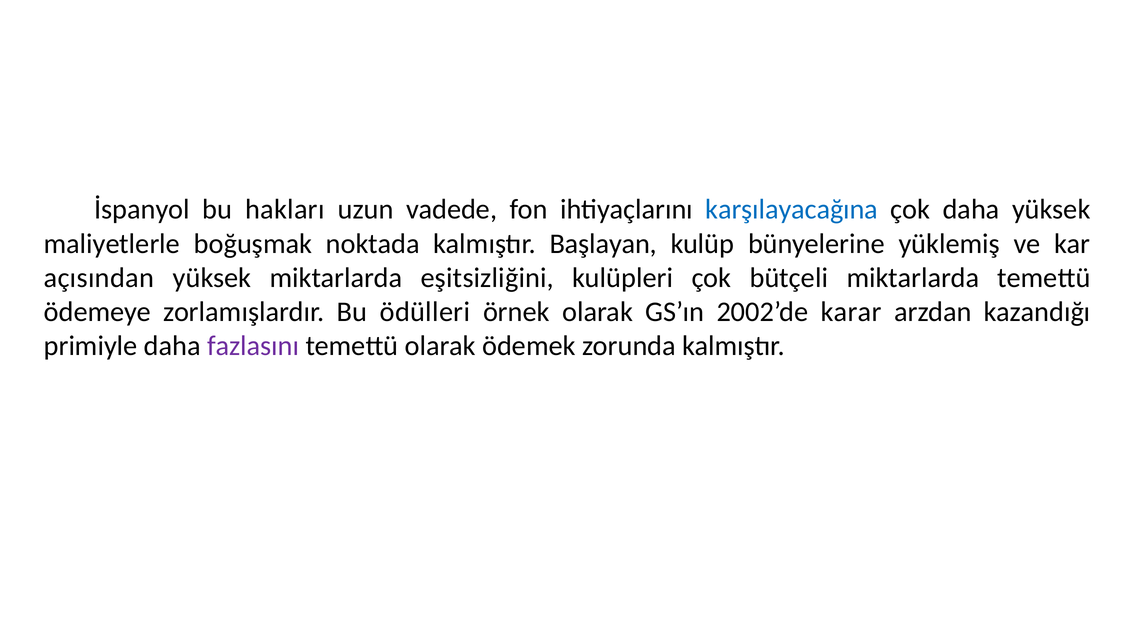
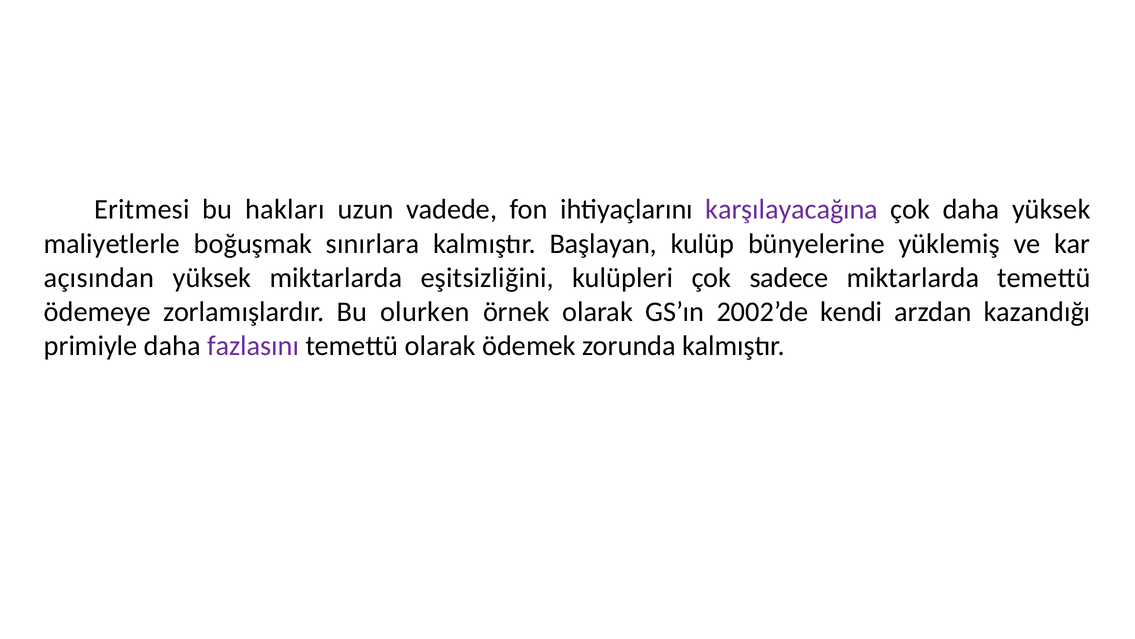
İspanyol: İspanyol -> Eritmesi (142, 209)
karşılayacağına colour: blue -> purple (792, 209)
noktada: noktada -> sınırlara (373, 243)
bütçeli: bütçeli -> sadece (789, 277)
ödülleri: ödülleri -> olurken (425, 312)
karar: karar -> kendi (851, 312)
